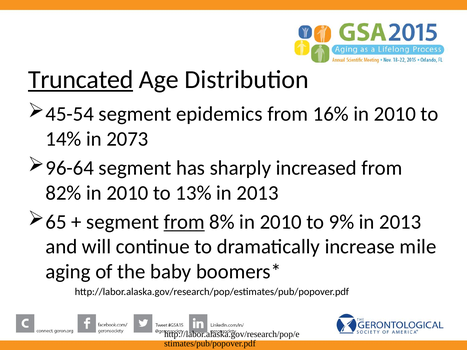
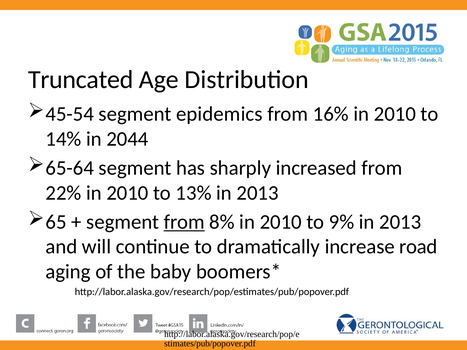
Truncated underline: present -> none (81, 80)
2073: 2073 -> 2044 (127, 139)
96-64: 96-64 -> 65-64 (70, 168)
82%: 82% -> 22% (63, 193)
mile: mile -> road (418, 247)
